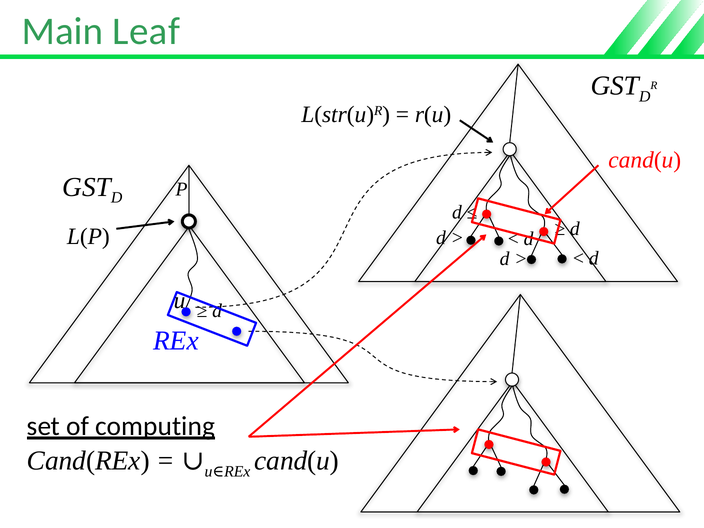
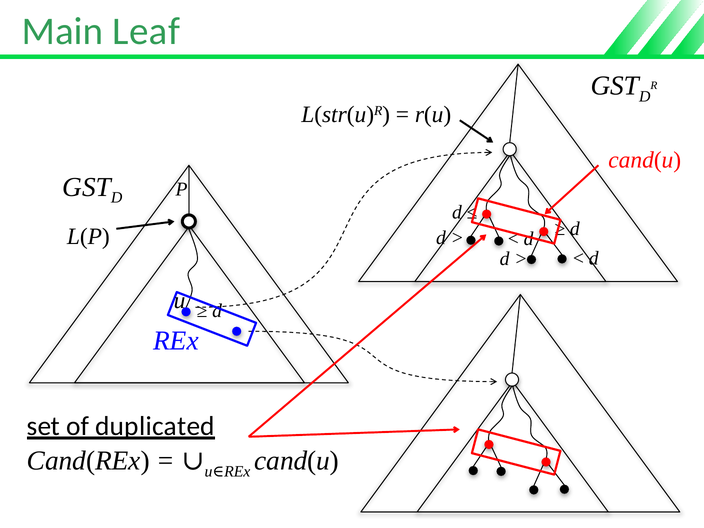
computing: computing -> duplicated (155, 426)
